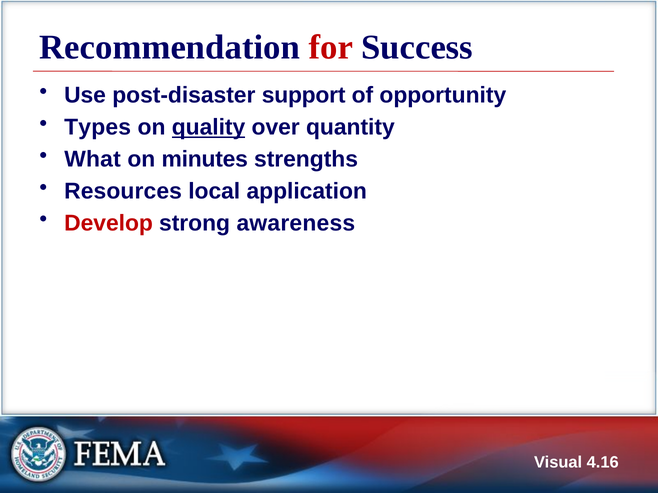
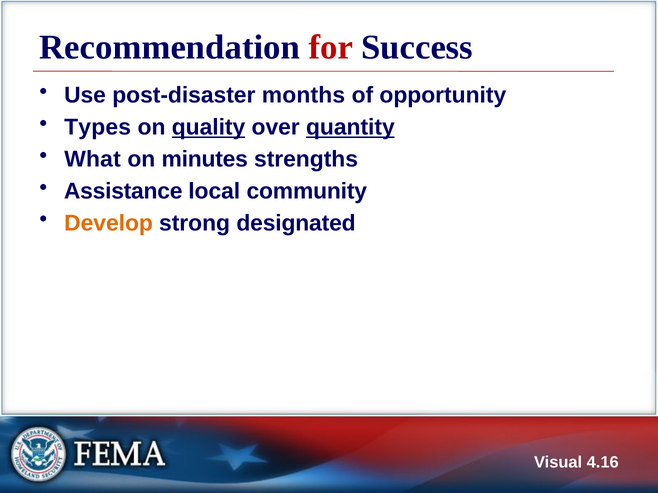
support: support -> months (303, 95)
quantity underline: none -> present (350, 127)
Resources: Resources -> Assistance (123, 191)
application: application -> community (307, 191)
Develop colour: red -> orange (109, 223)
awareness: awareness -> designated (296, 223)
